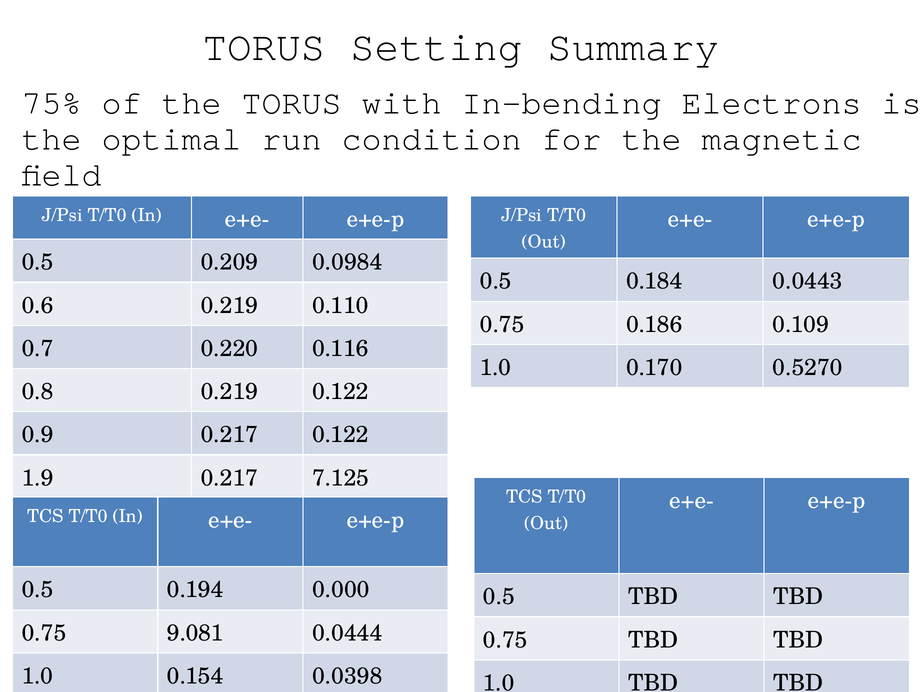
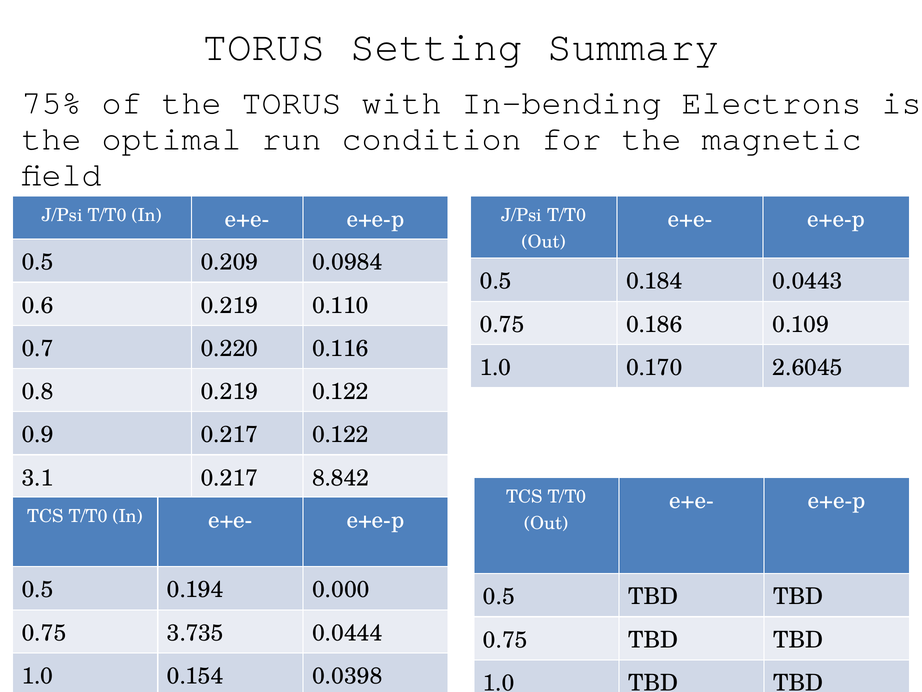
0.5270: 0.5270 -> 2.6045 (808, 367)
1.9: 1.9 -> 3.1 (38, 478)
7.125: 7.125 -> 8.842 (341, 478)
9.081: 9.081 -> 3.735 (195, 632)
